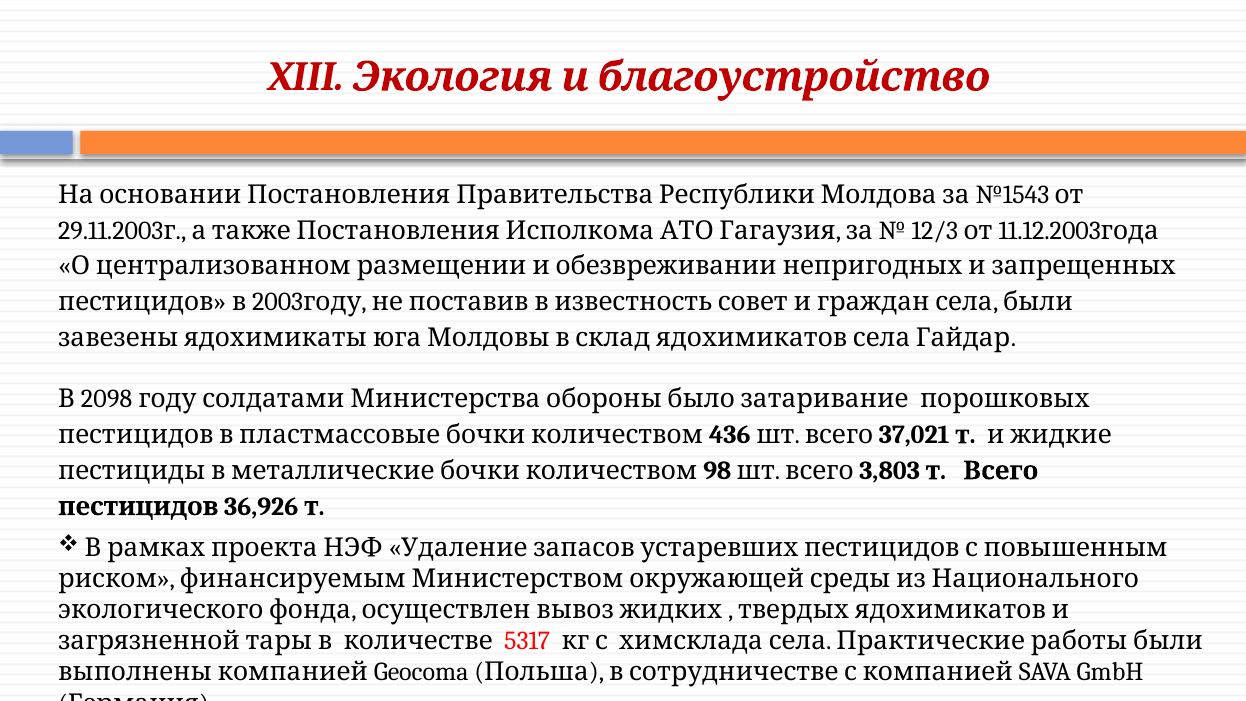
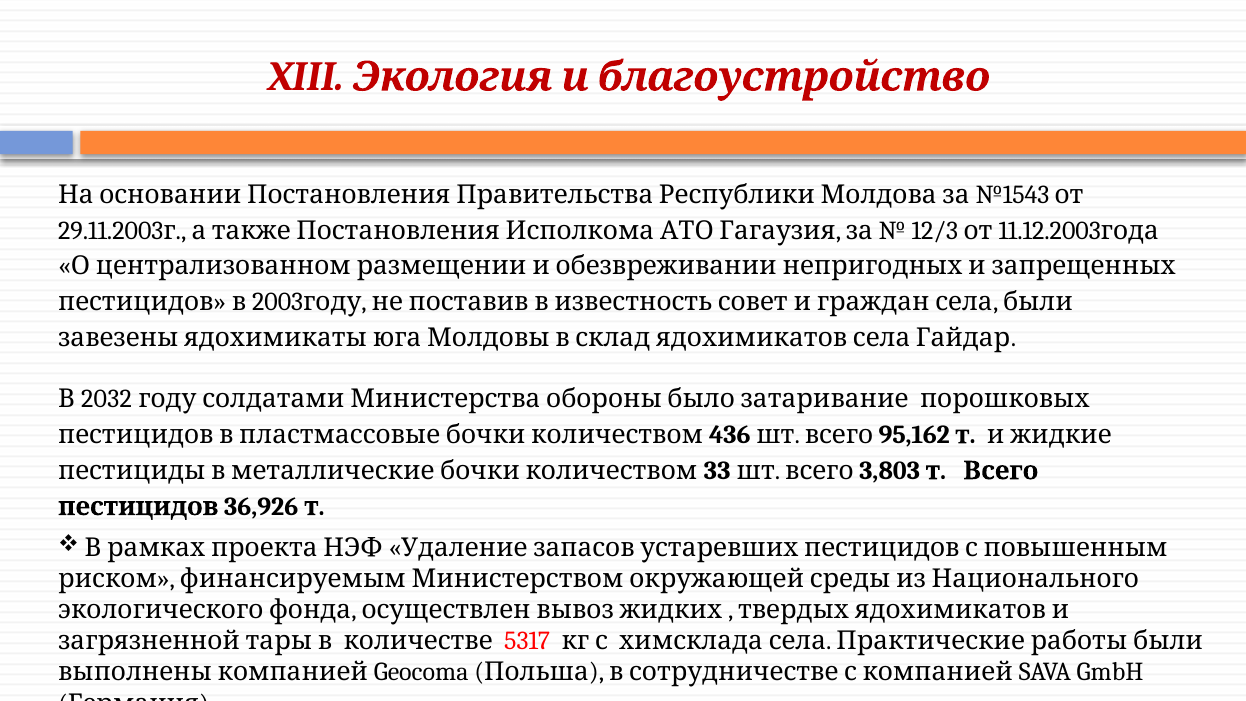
2098: 2098 -> 2032 (107, 399)
37,021: 37,021 -> 95,162 (914, 435)
98: 98 -> 33 (717, 471)
